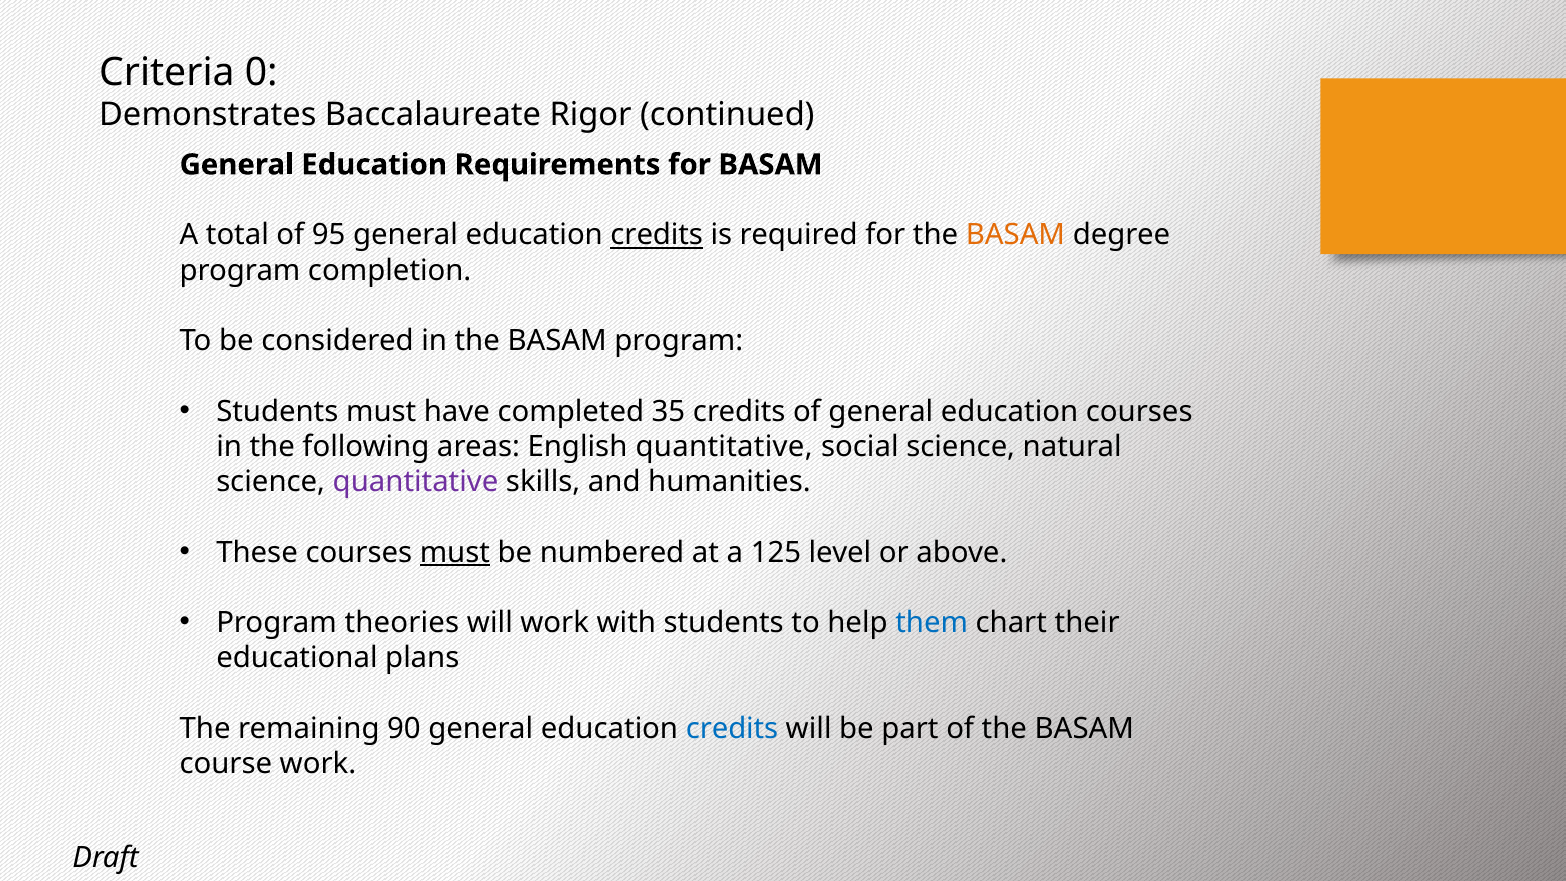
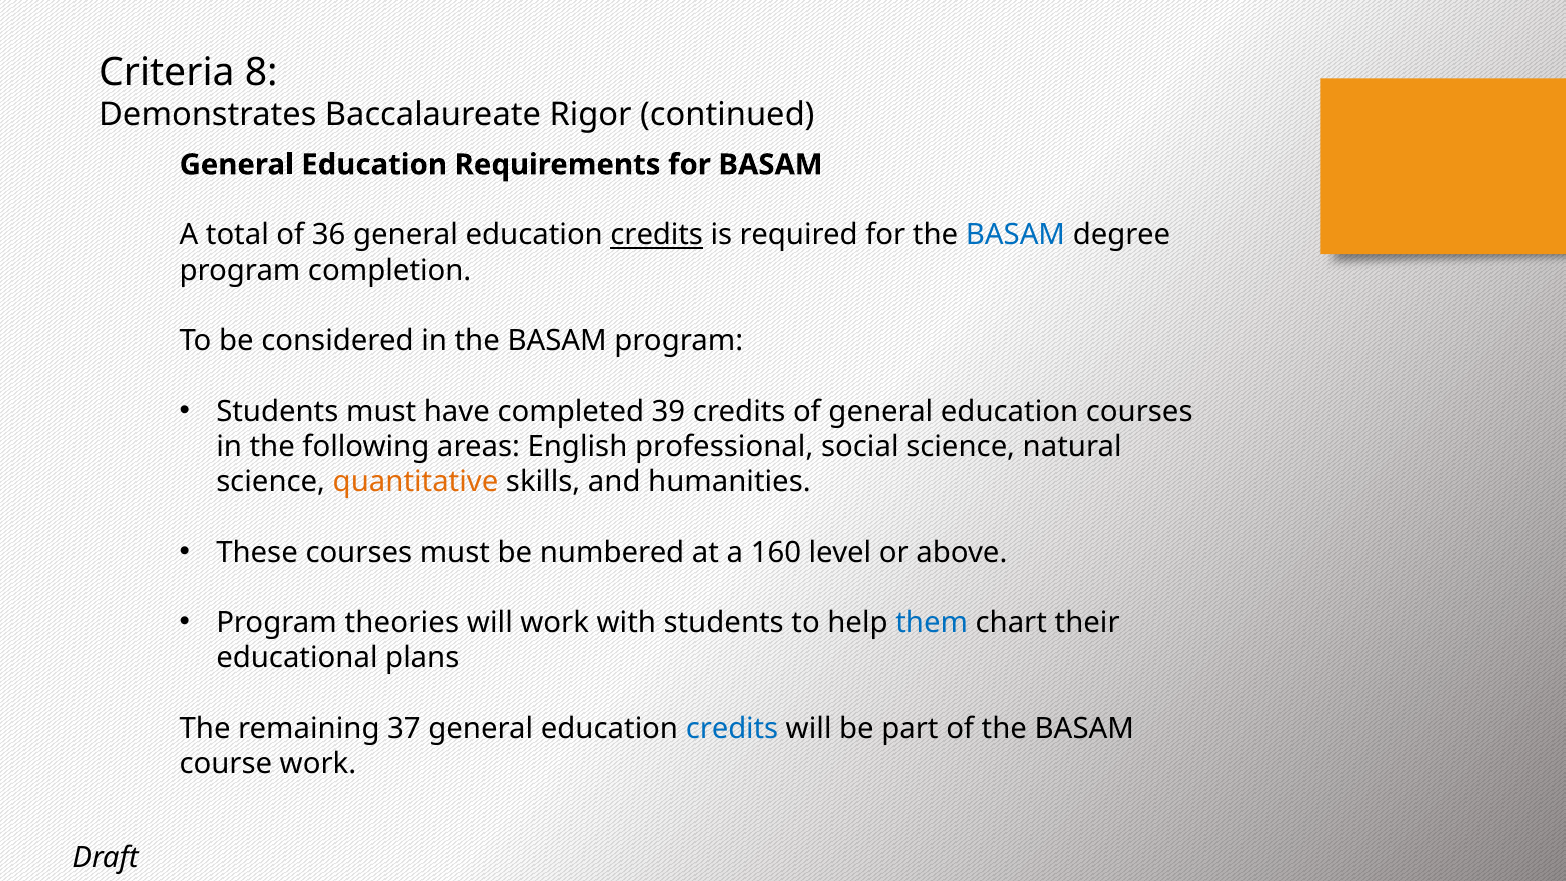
0: 0 -> 8 (261, 73)
95: 95 -> 36 (329, 235)
BASAM colour: orange -> blue (1015, 235)
35: 35 -> 39 (668, 411)
English quantitative: quantitative -> professional (724, 447)
quantitative colour: purple -> orange (416, 482)
must underline: present -> none (455, 552)
125: 125 -> 160 (776, 552)
90: 90 -> 37 (404, 728)
